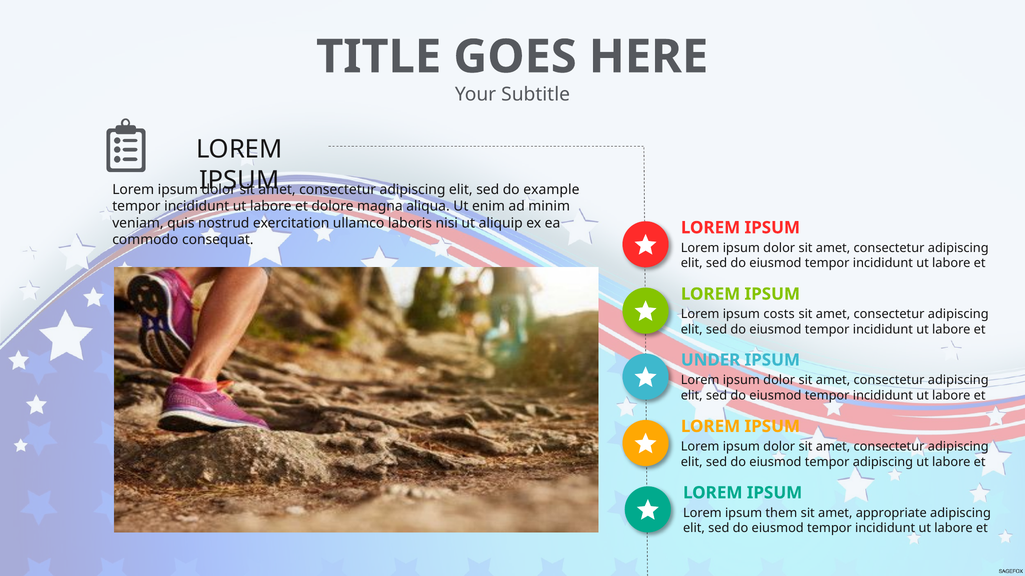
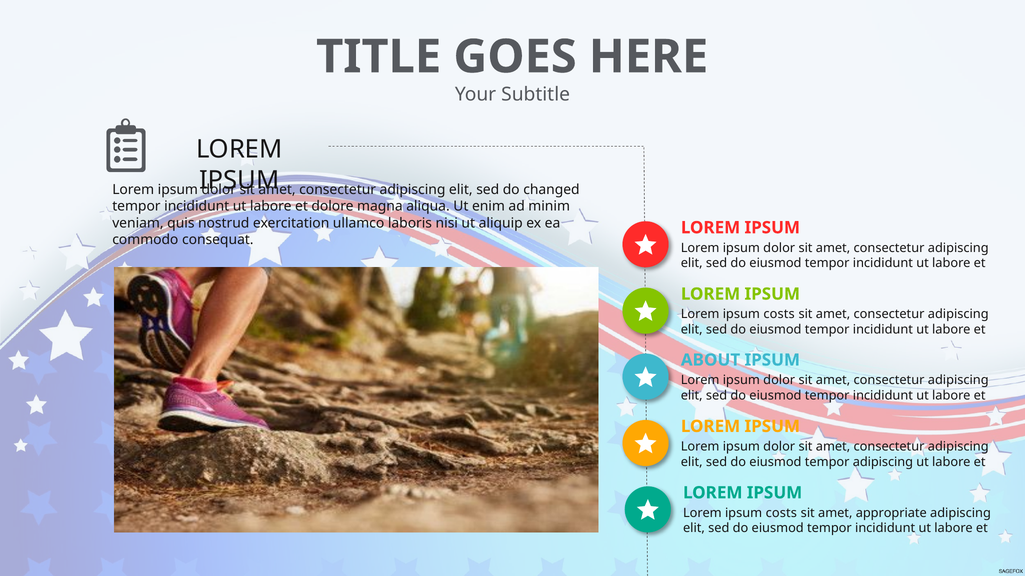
example: example -> changed (551, 190)
UNDER: UNDER -> ABOUT (711, 360)
them: them -> costs (781, 513)
